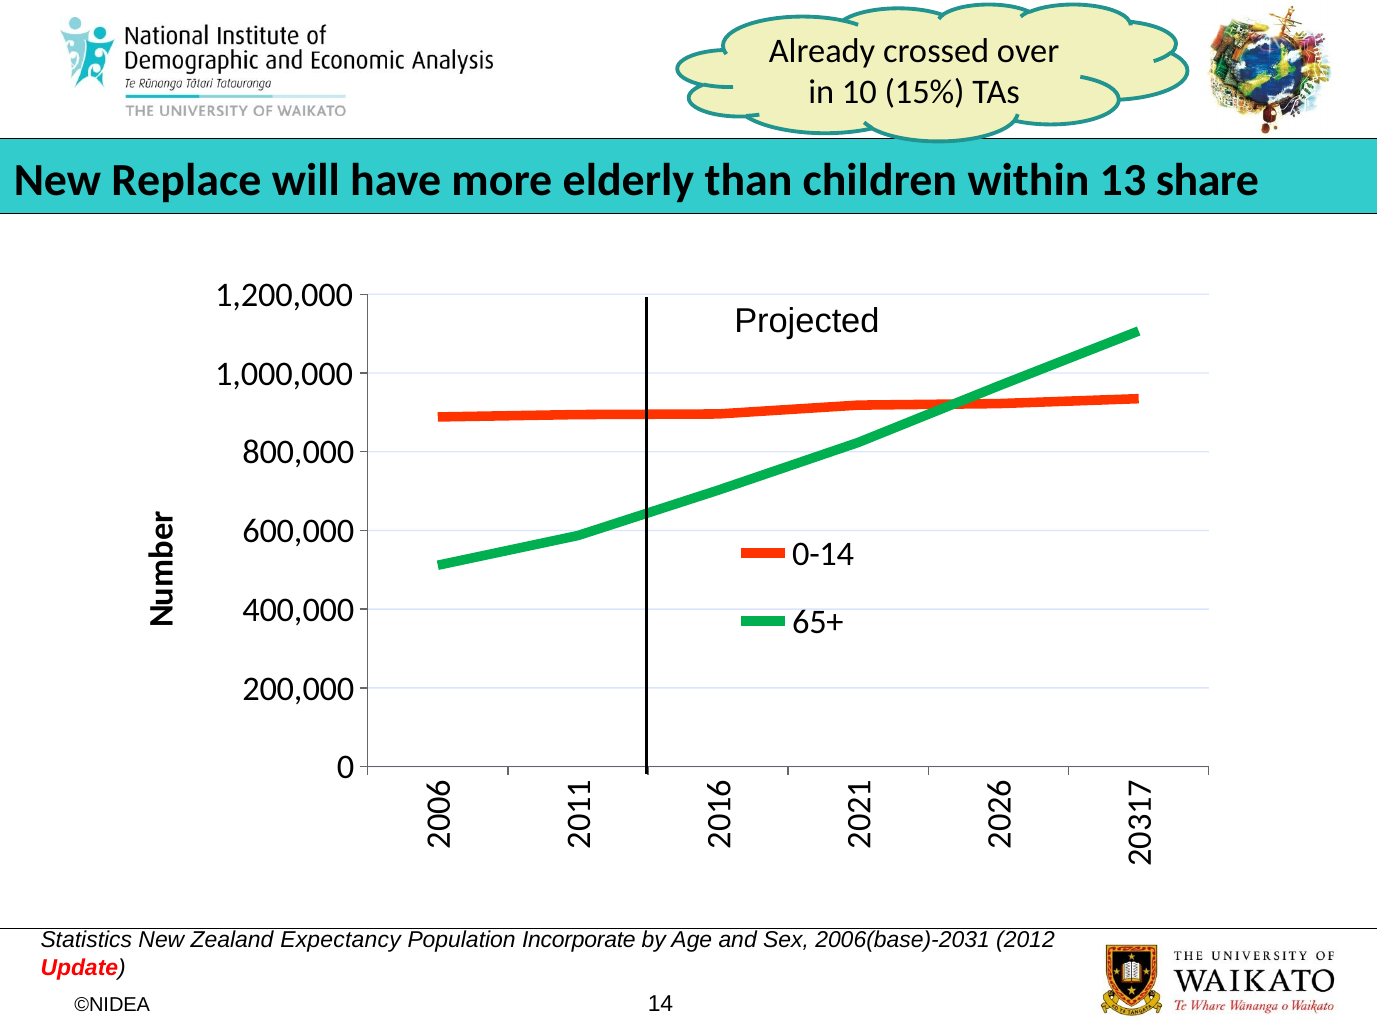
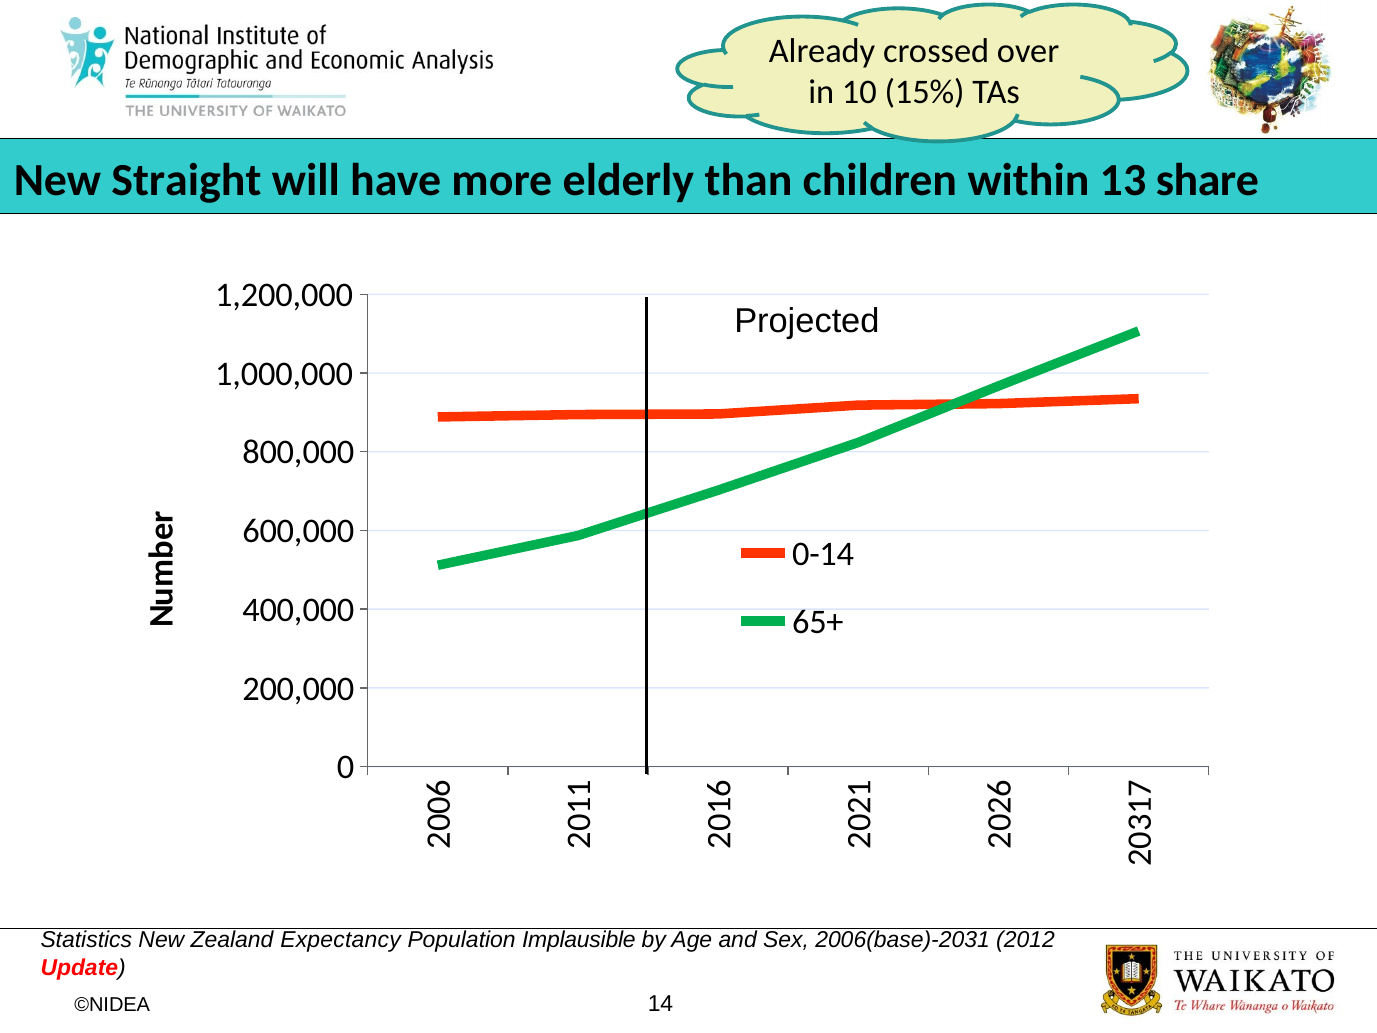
Replace: Replace -> Straight (186, 180)
Incorporate: Incorporate -> Implausible (579, 940)
